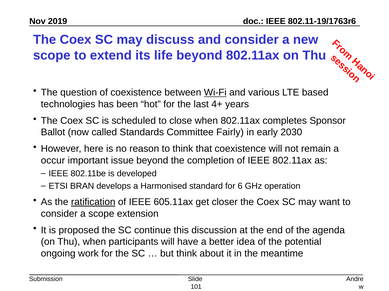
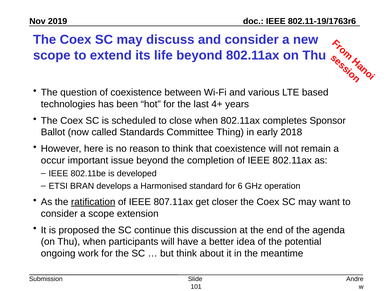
Wi-Fi underline: present -> none (215, 93)
Fairly: Fairly -> Thing (230, 133)
2030: 2030 -> 2018 (291, 133)
605.11ax: 605.11ax -> 807.11ax (173, 202)
